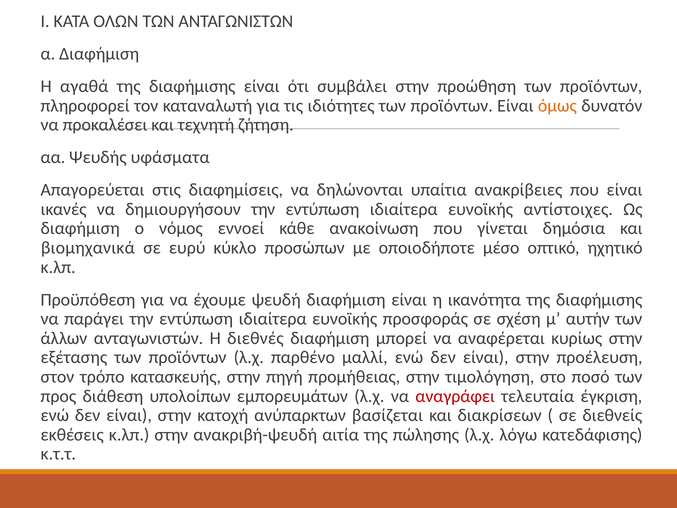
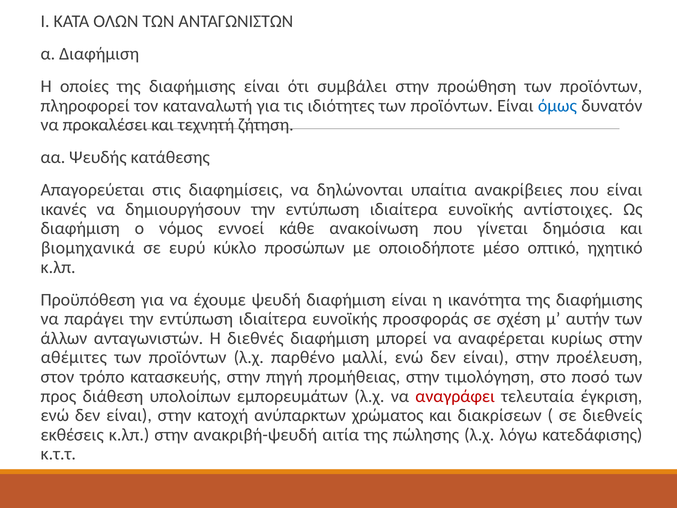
αγαθά: αγαθά -> οποίες (84, 86)
όμως colour: orange -> blue (557, 106)
υφάσματα: υφάσματα -> κατάθεσης (170, 157)
εξέτασης: εξέτασης -> αθέμιτες (74, 357)
βασίζεται: βασίζεται -> χρώματος (388, 415)
